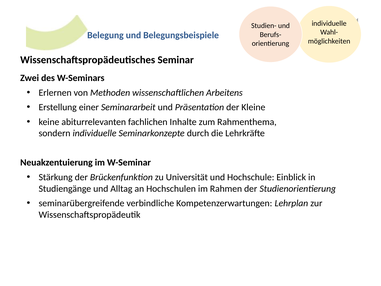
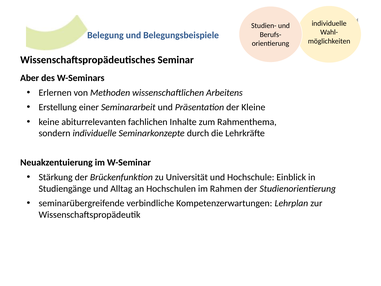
Zwei: Zwei -> Aber (30, 78)
